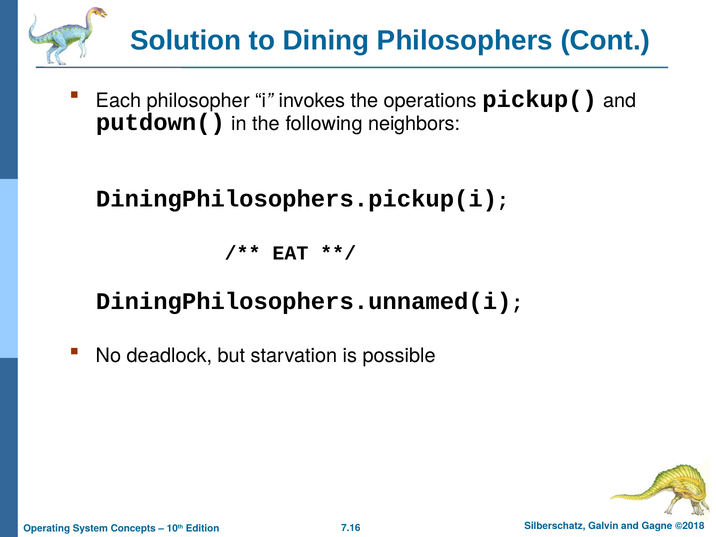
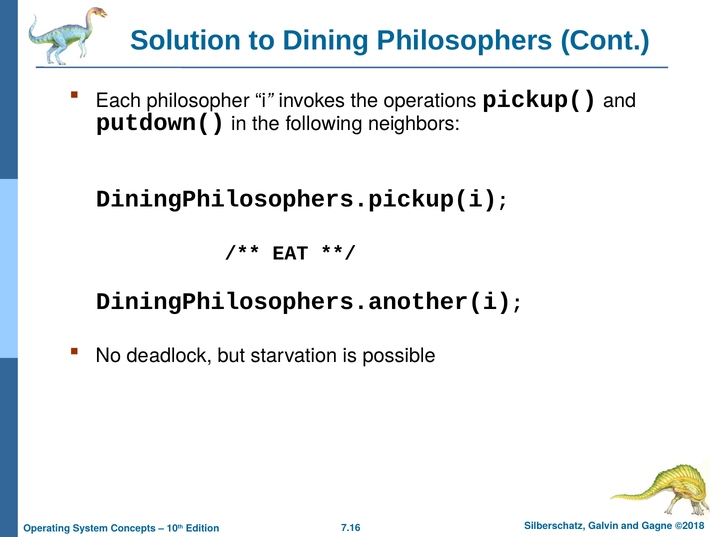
DiningPhilosophers.unnamed(i: DiningPhilosophers.unnamed(i -> DiningPhilosophers.another(i (304, 301)
